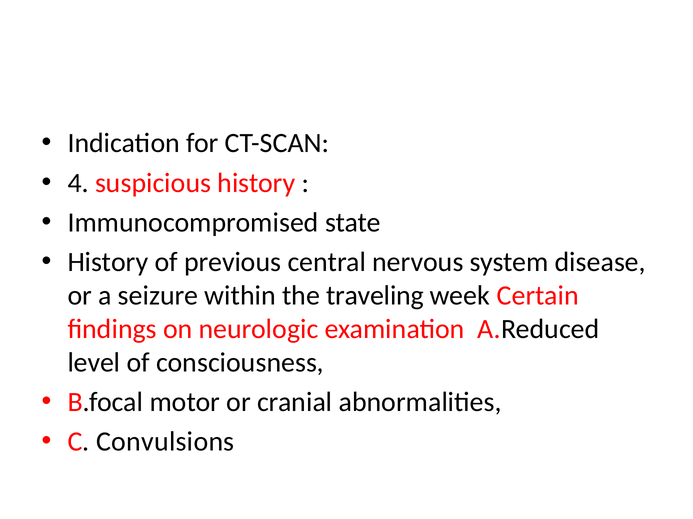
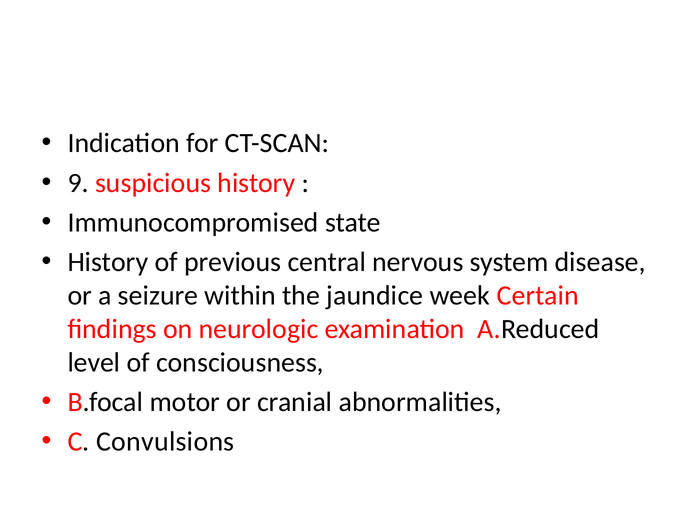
4: 4 -> 9 (78, 183)
traveling: traveling -> jaundice (375, 296)
